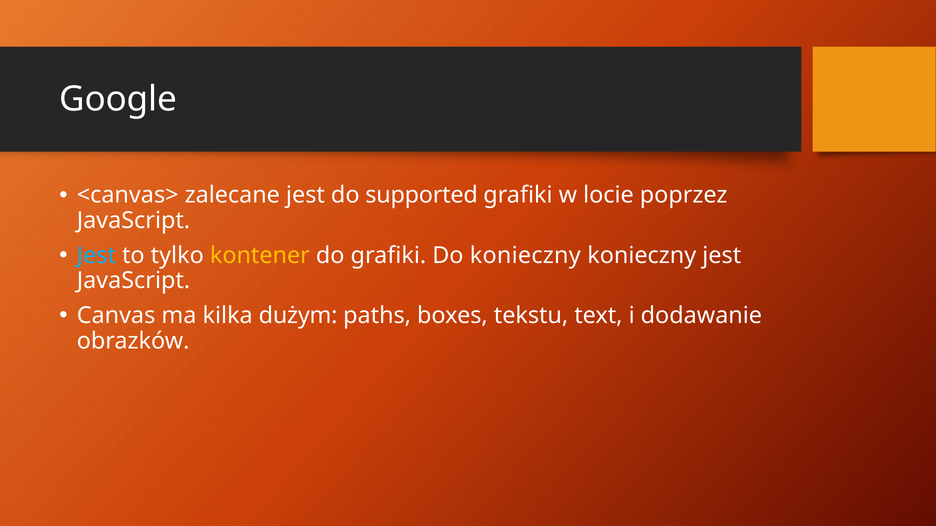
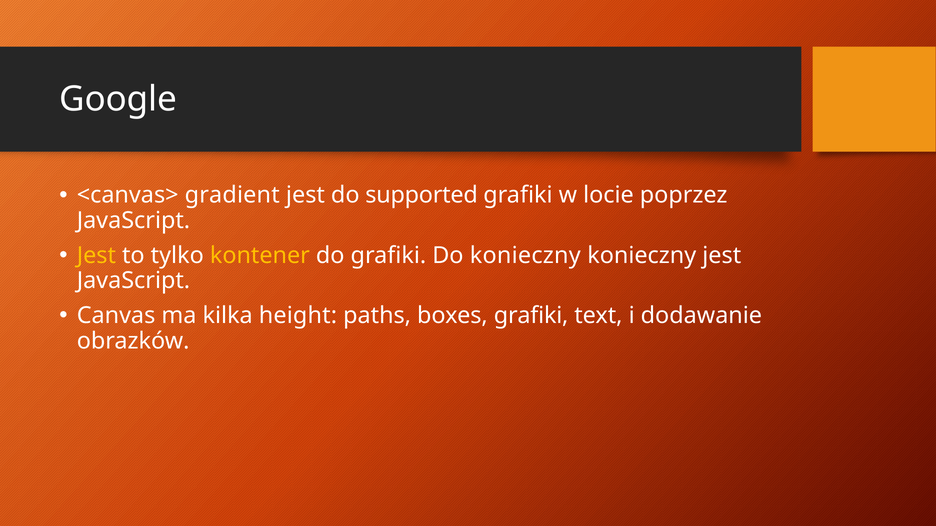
zalecane: zalecane -> gradient (232, 195)
Jest colour: light blue -> yellow (96, 256)
dużym: dużym -> height (298, 316)
boxes tekstu: tekstu -> grafiki (531, 316)
